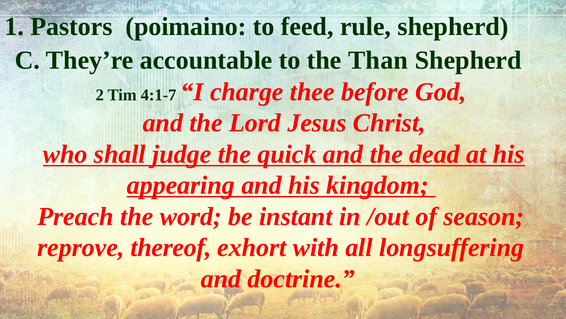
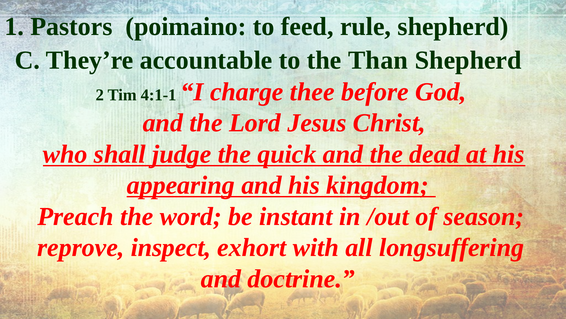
4:1-7: 4:1-7 -> 4:1-1 (159, 95)
thereof: thereof -> inspect (171, 247)
